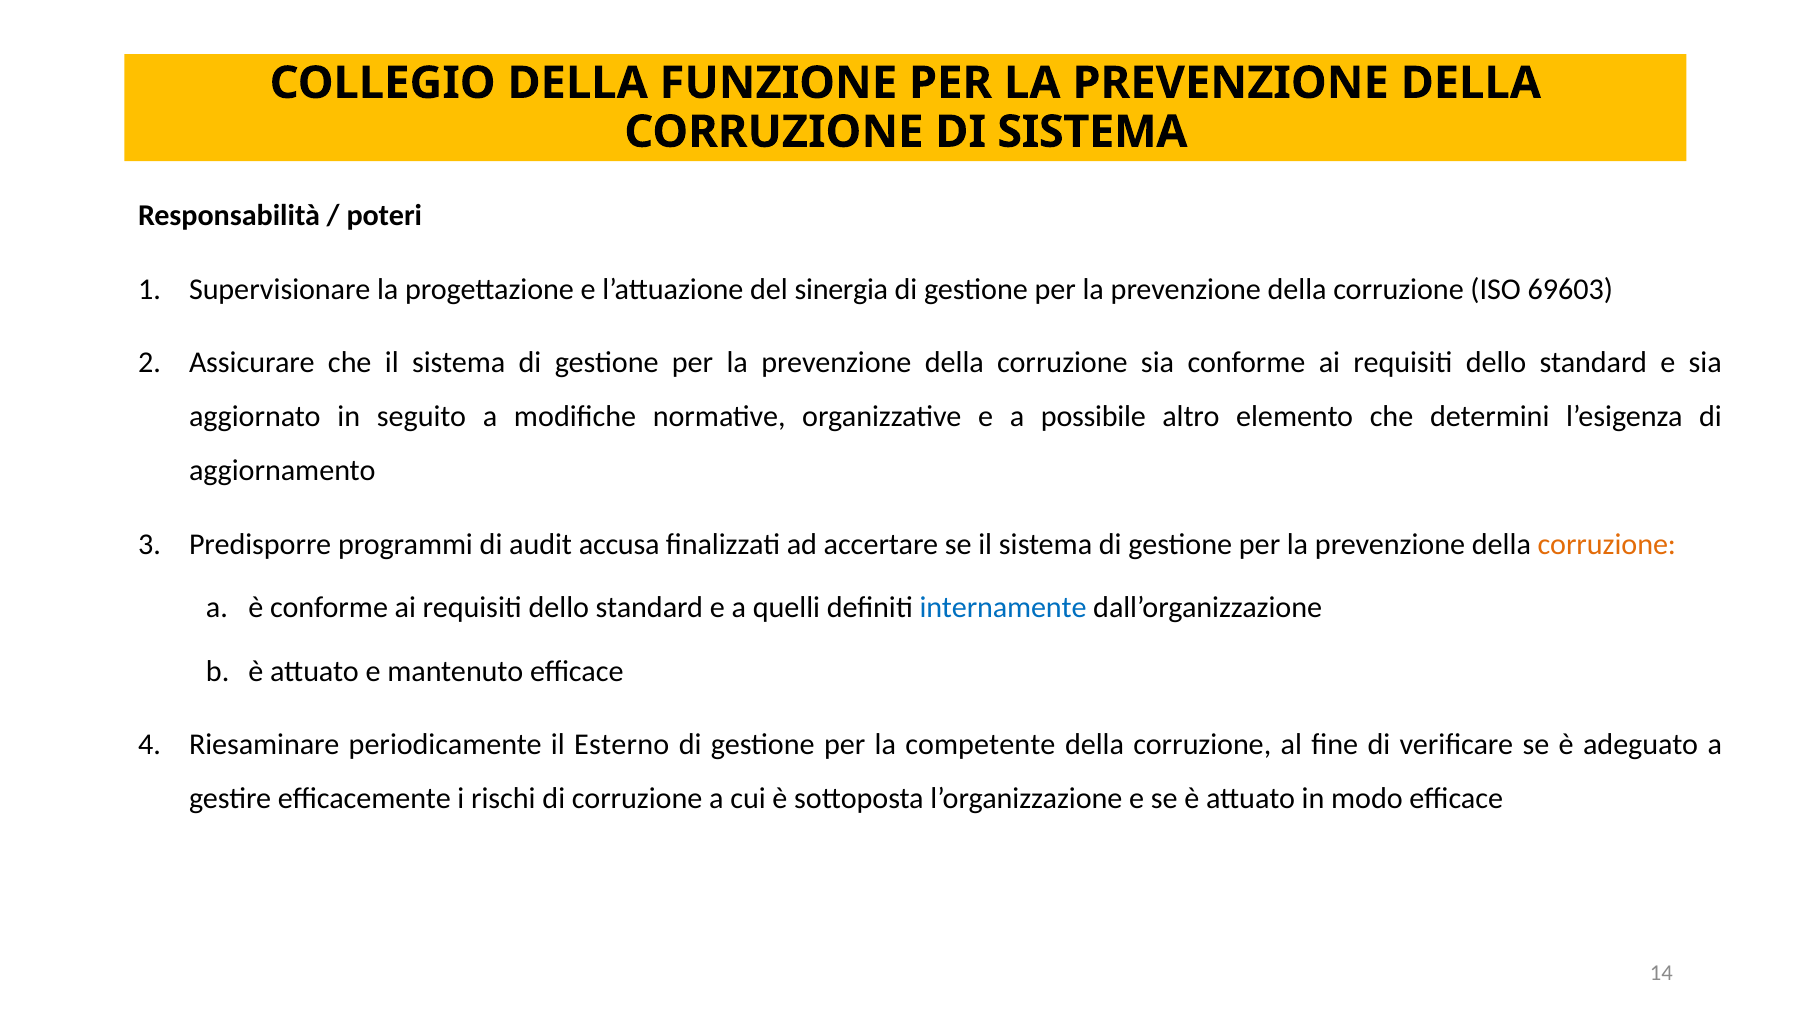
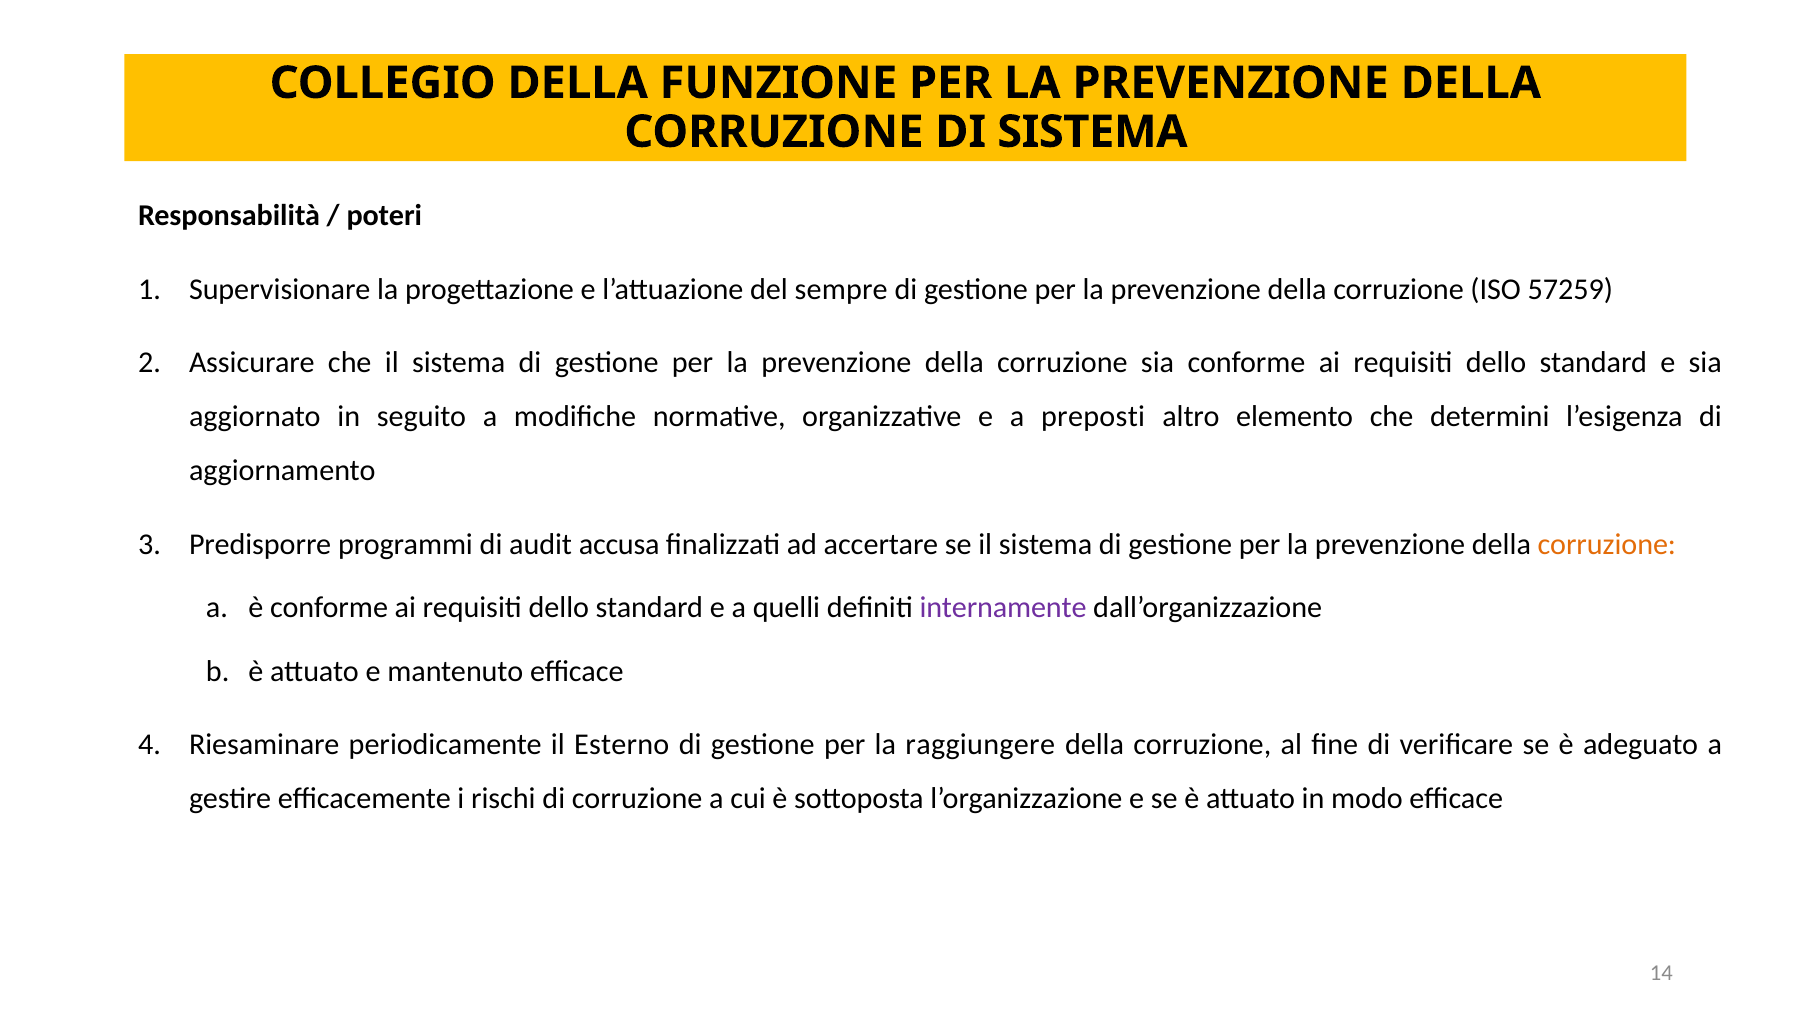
sinergia: sinergia -> sempre (841, 289)
69603: 69603 -> 57259 (1570, 289)
possibile: possibile -> preposti (1093, 417)
internamente colour: blue -> purple (1003, 608)
competente: competente -> raggiungere (980, 744)
